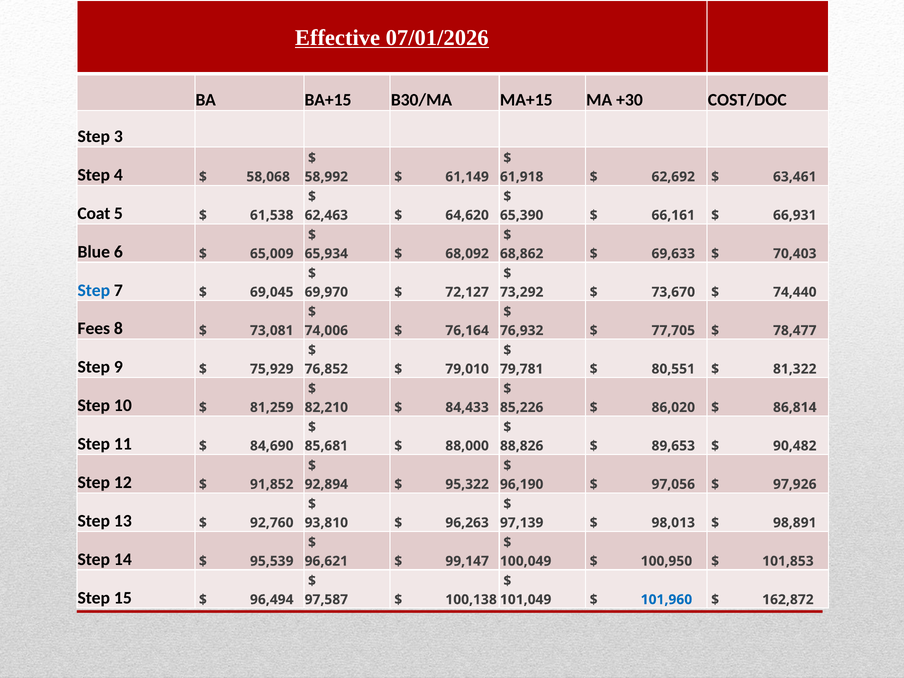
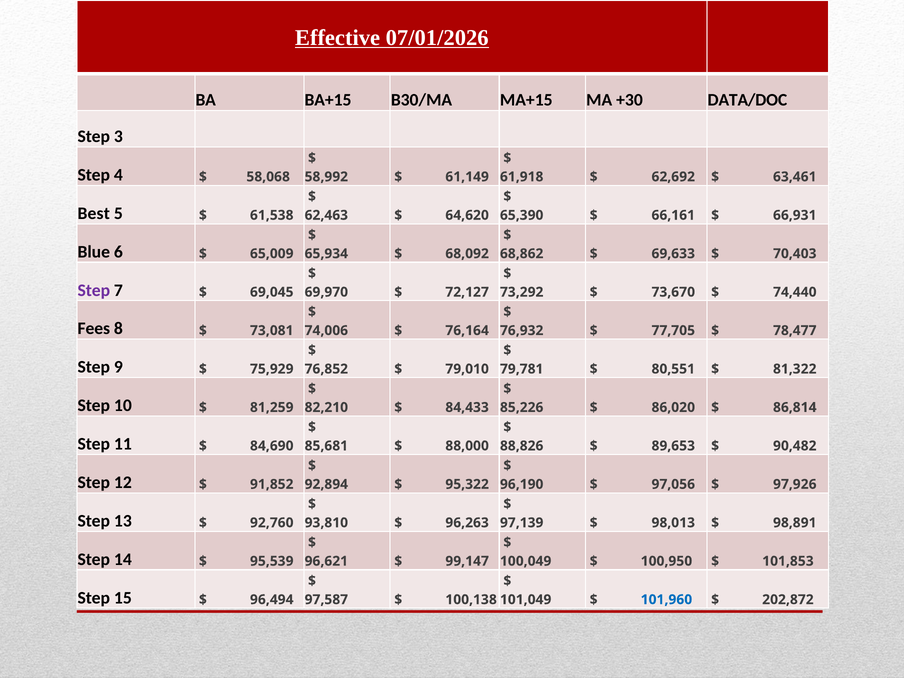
COST/DOC: COST/DOC -> DATA/DOC (747, 100)
Coat: Coat -> Best (94, 213)
Step colour: blue -> purple (94, 290)
162,872: 162,872 -> 202,872 (788, 600)
